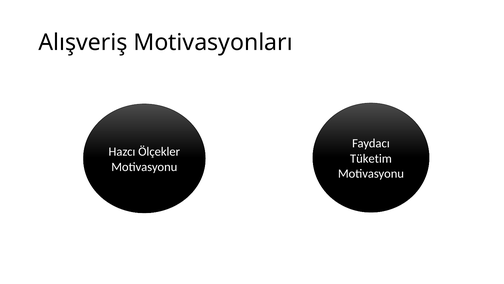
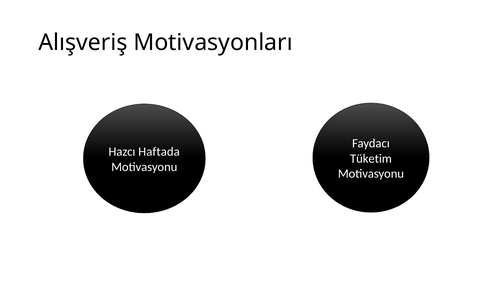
Ölçekler: Ölçekler -> Haftada (159, 151)
